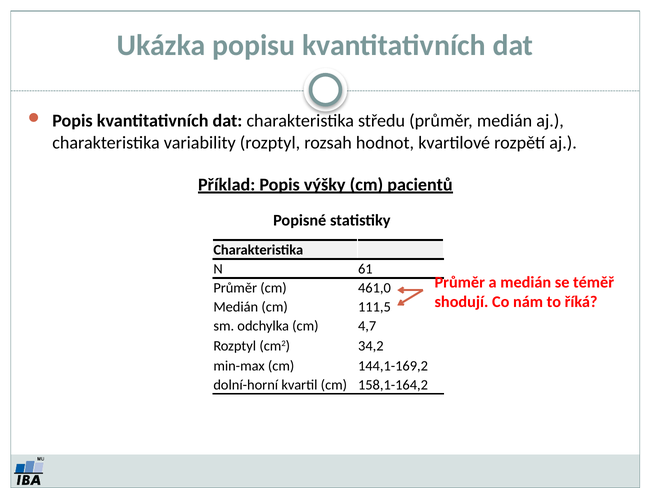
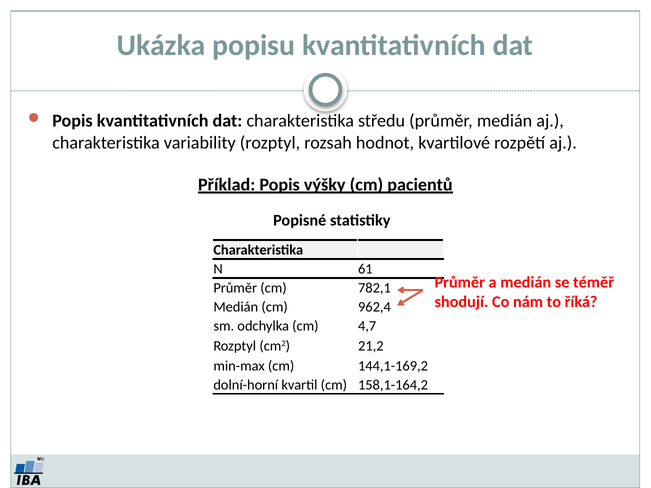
461,0: 461,0 -> 782,1 (374, 288)
111,5: 111,5 -> 962,4 (374, 307)
34,2: 34,2 -> 21,2 (371, 346)
